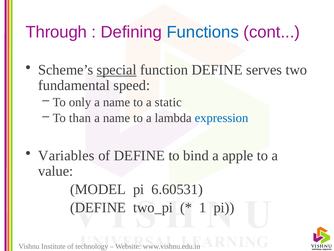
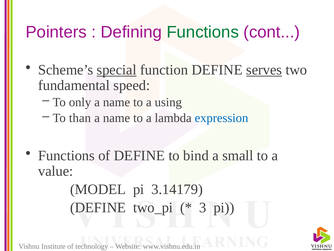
Through: Through -> Pointers (56, 32)
Functions colour: blue -> green (203, 32)
serves underline: none -> present (264, 70)
static: static -> using (168, 102)
Variables: Variables -> Functions (66, 155)
apple: apple -> small (238, 155)
6.60531: 6.60531 -> 3.14179 (177, 189)
1: 1 -> 3 (203, 207)
